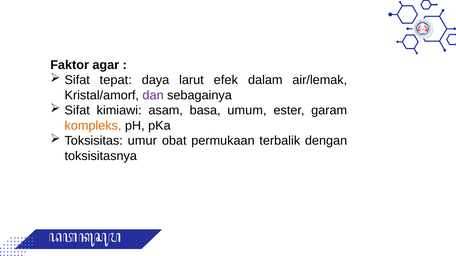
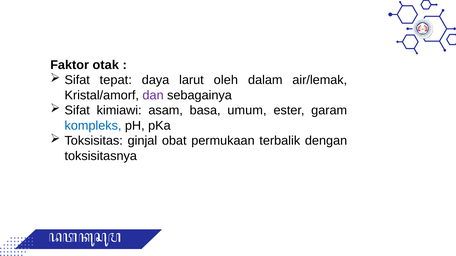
agar: agar -> otak (106, 65)
efek: efek -> oleh (226, 80)
kompleks colour: orange -> blue (93, 126)
umur: umur -> ginjal (142, 141)
